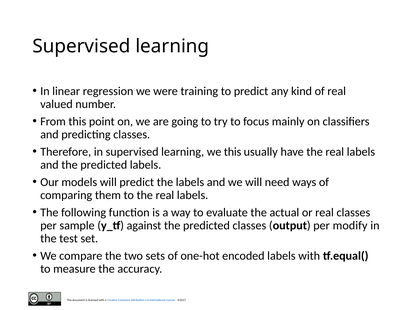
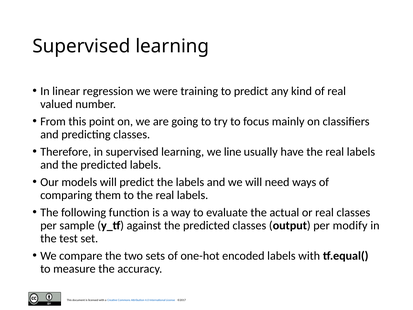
we this: this -> line (233, 152)
